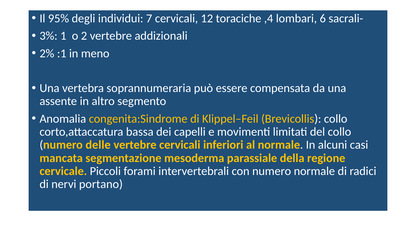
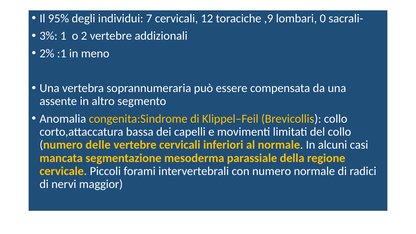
,4: ,4 -> ,9 (269, 18)
6: 6 -> 0 (323, 18)
portano: portano -> maggior (101, 184)
